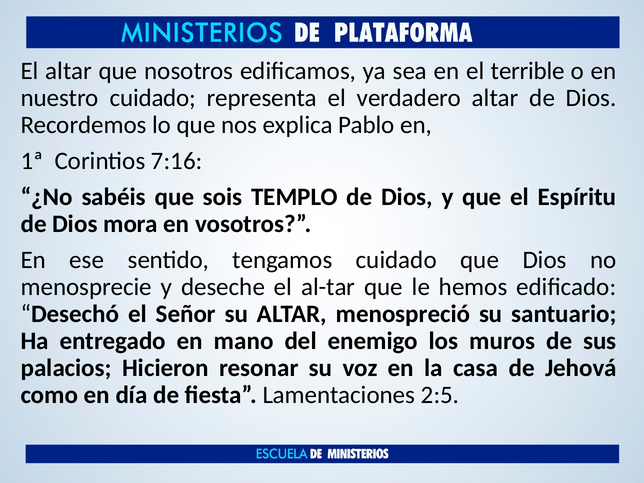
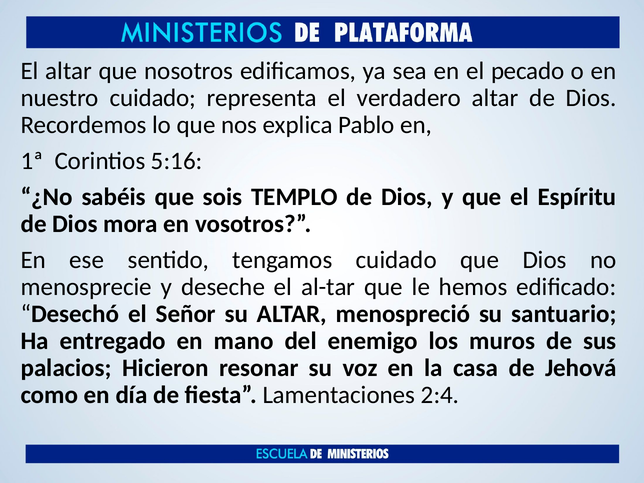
terrible: terrible -> pecado (528, 71)
7:16: 7:16 -> 5:16 (177, 161)
2:5: 2:5 -> 2:4 (440, 395)
